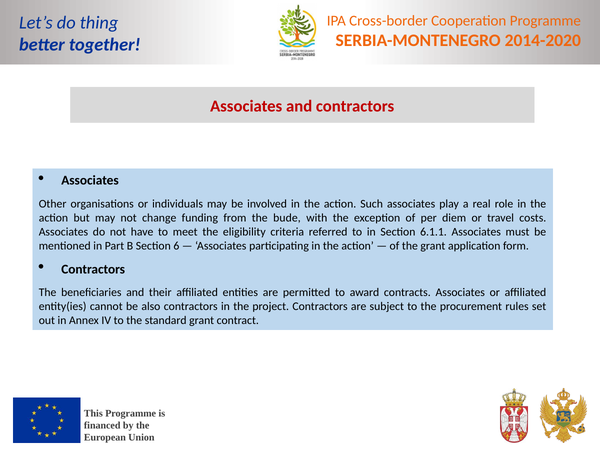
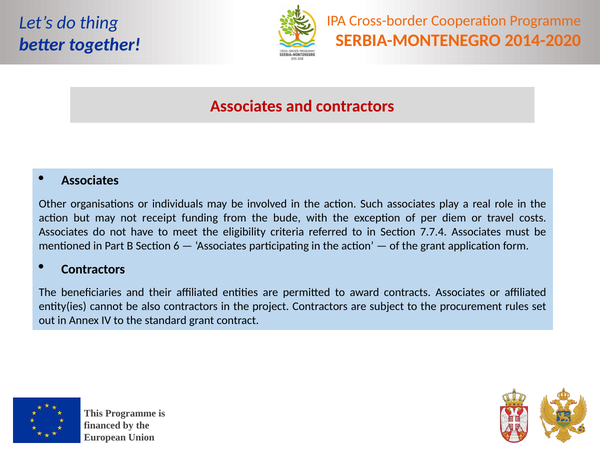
change: change -> receipt (159, 218)
6.1.1: 6.1.1 -> 7.7.4 (434, 232)
